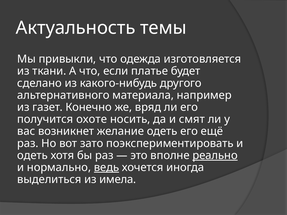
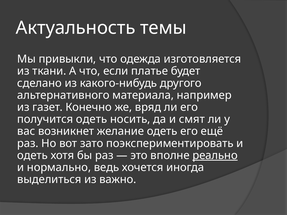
получится охоте: охоте -> одеть (92, 119)
ведь underline: present -> none (107, 168)
имела: имела -> важно (118, 180)
